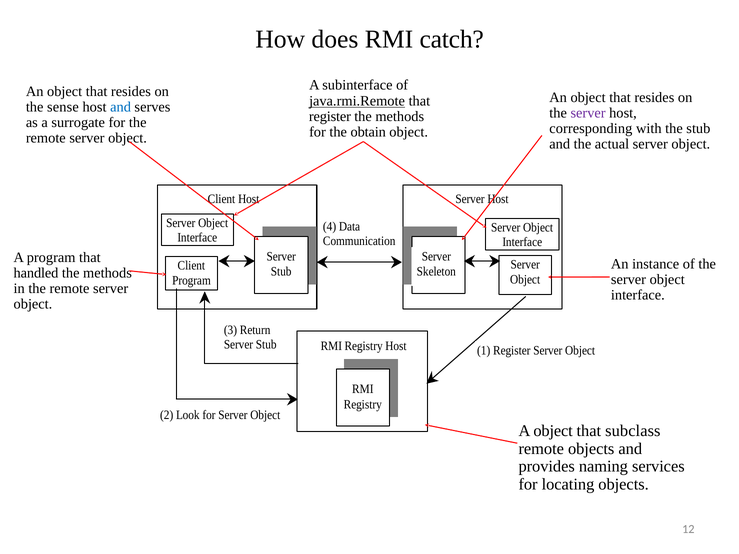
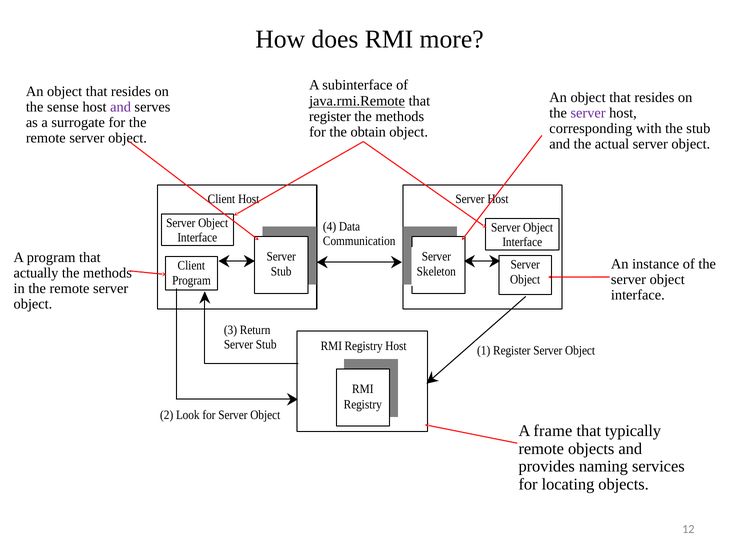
catch: catch -> more (452, 39)
and colour: blue -> purple (121, 107)
handled: handled -> actually (36, 273)
A object: object -> frame (553, 431)
subclass: subclass -> typically (633, 431)
